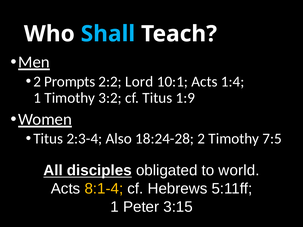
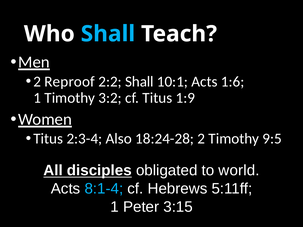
Prompts: Prompts -> Reproof (70, 82)
2:2 Lord: Lord -> Shall (139, 82)
1:4: 1:4 -> 1:6 (233, 82)
7:5: 7:5 -> 9:5 (272, 139)
8:1-4 colour: yellow -> light blue (104, 189)
